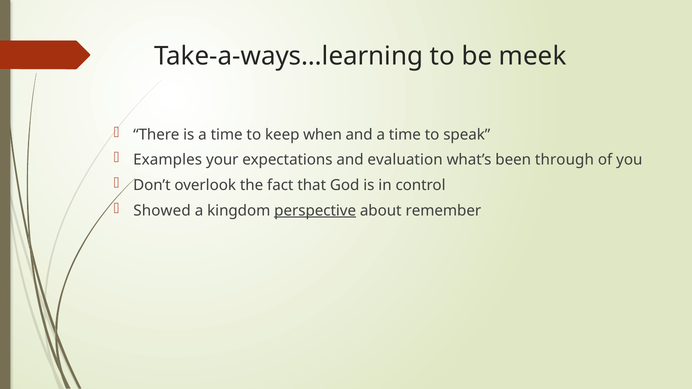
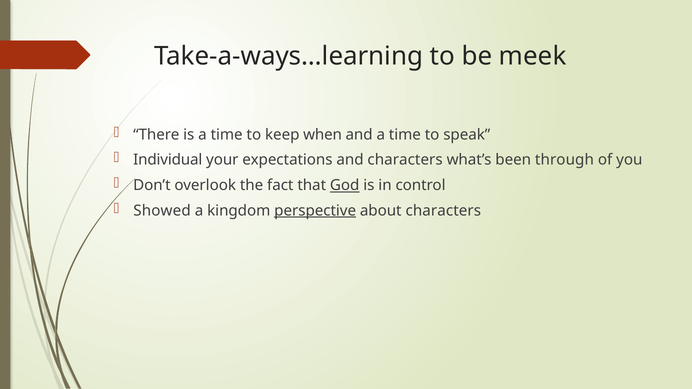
Examples: Examples -> Individual (168, 160)
and evaluation: evaluation -> characters (405, 160)
God underline: none -> present (345, 185)
about remember: remember -> characters (443, 211)
